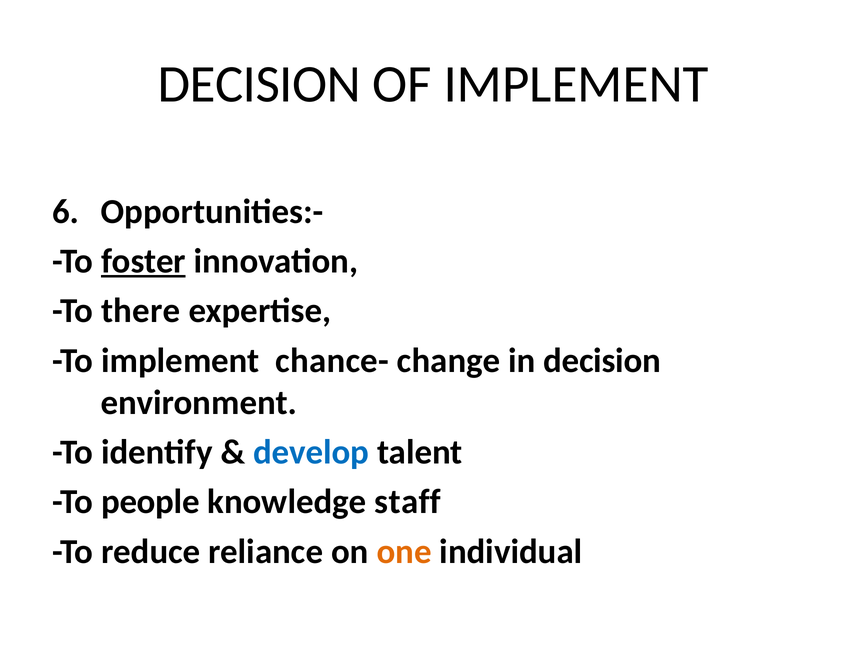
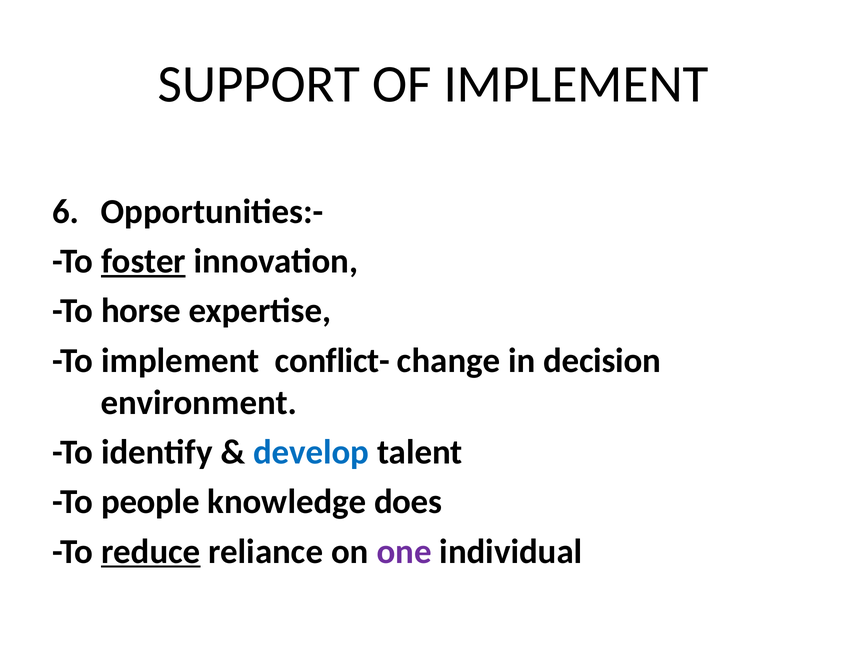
DECISION: DECISION -> SUPPORT (259, 84)
there: there -> horse (141, 311)
chance-: chance- -> conflict- (332, 360)
staff: staff -> does (408, 501)
reduce underline: none -> present (151, 551)
one colour: orange -> purple (404, 551)
